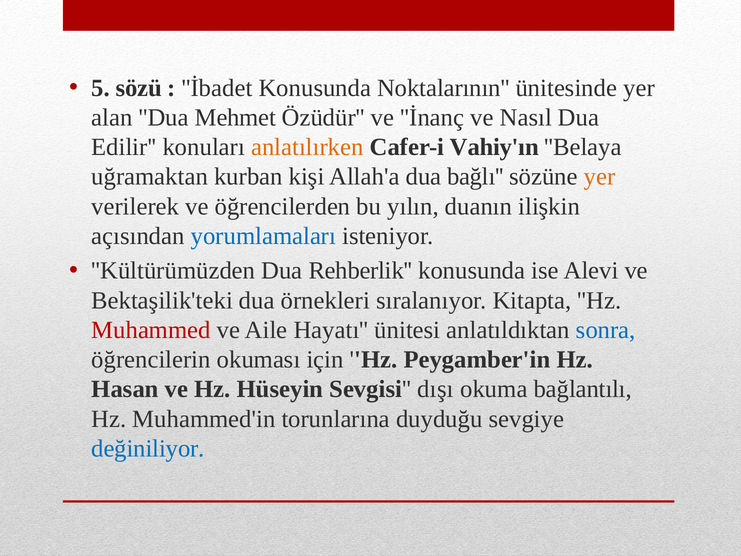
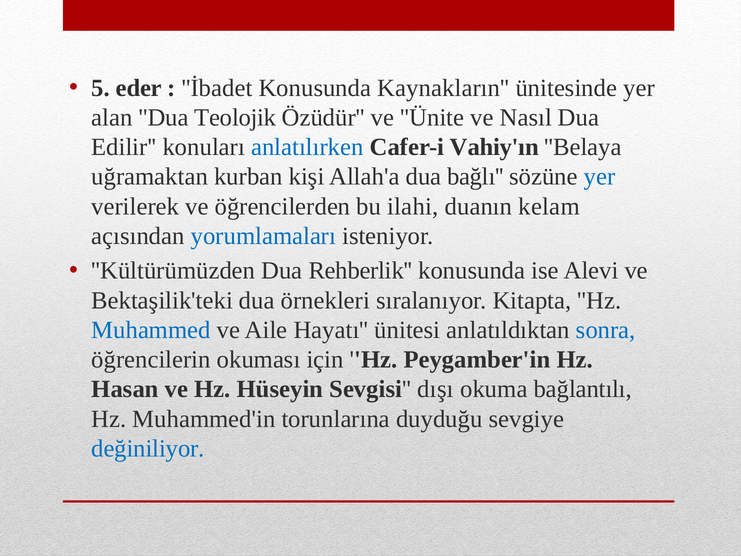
sözü: sözü -> eder (139, 88)
Noktalarının: Noktalarının -> Kaynakların (443, 88)
Mehmet: Mehmet -> Teolojik (235, 117)
İnanç: İnanç -> Ünite (432, 117)
anlatılırken colour: orange -> blue (307, 147)
yer colour: orange -> blue (600, 177)
yılın: yılın -> ilahi (413, 206)
ilişkin: ilişkin -> kelam (549, 206)
Muhammed colour: red -> blue (151, 330)
